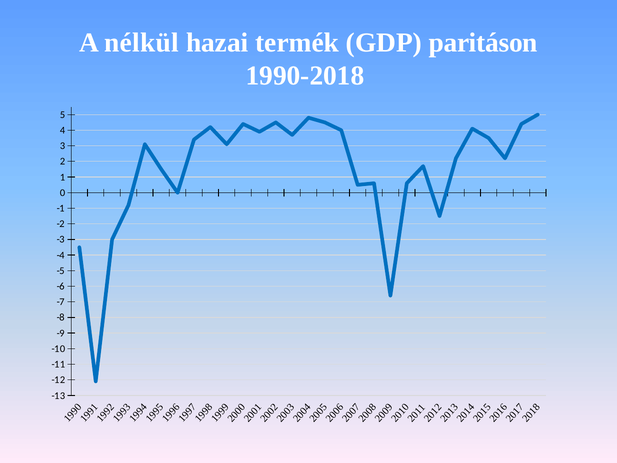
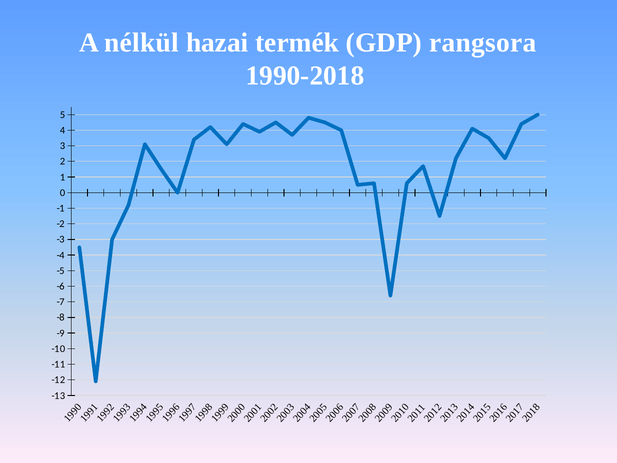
paritáson: paritáson -> rangsora (483, 43)
